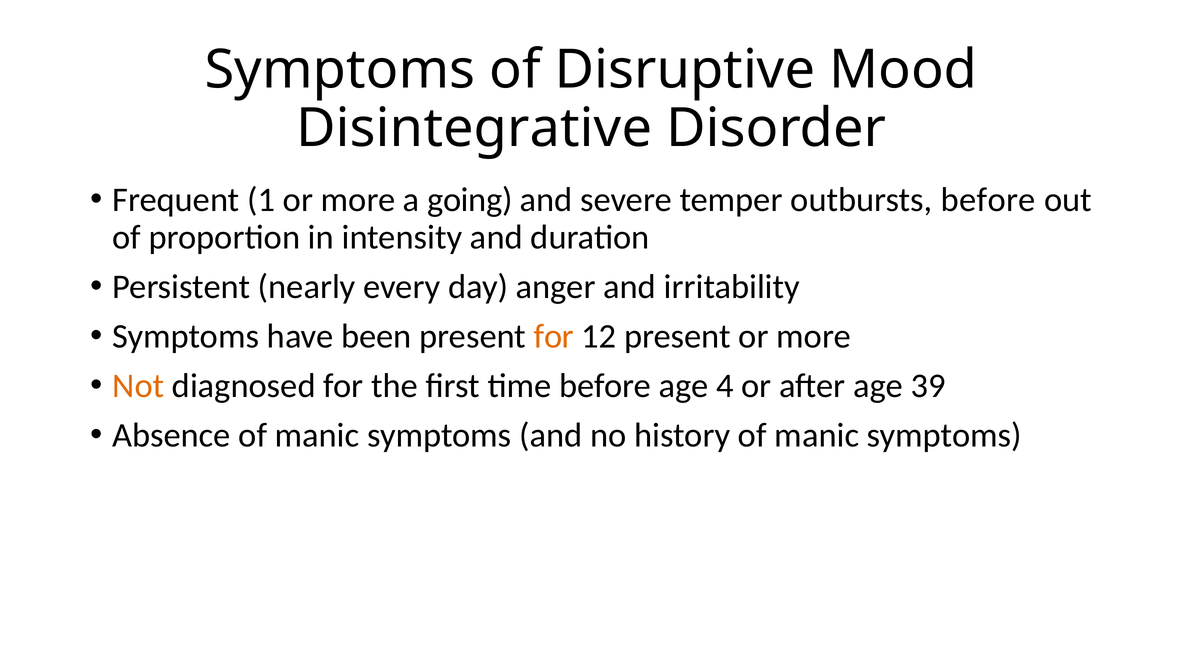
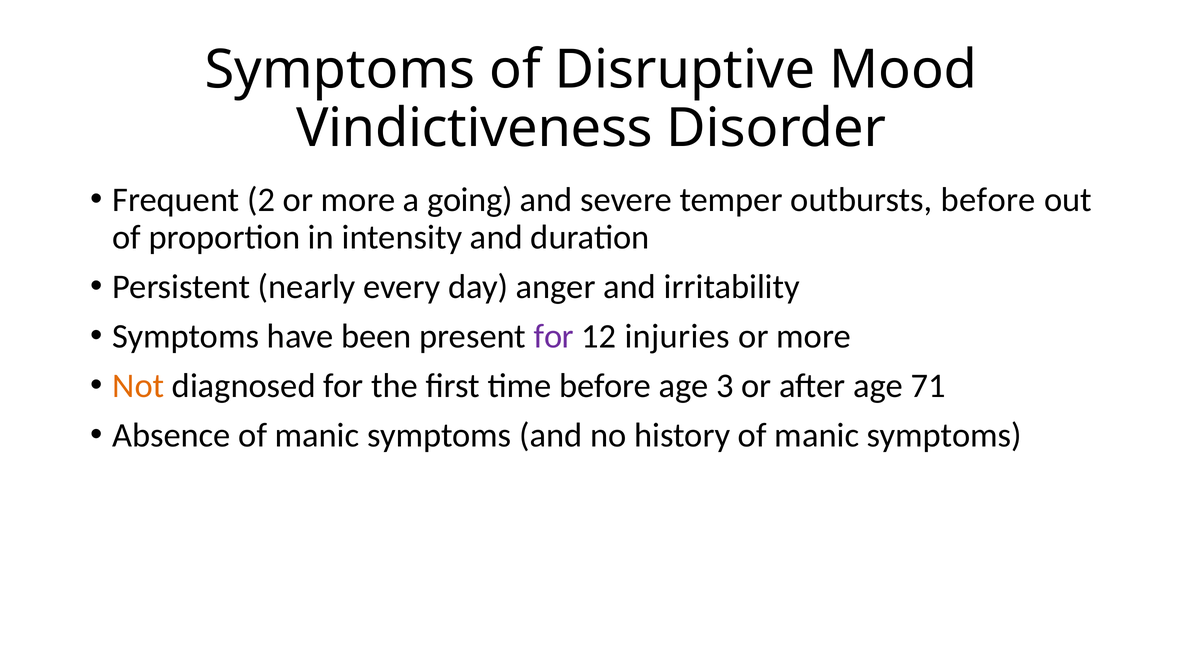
Disintegrative: Disintegrative -> Vindictiveness (474, 129)
1: 1 -> 2 (261, 200)
for colour: orange -> purple (554, 336)
12 present: present -> injuries (677, 336)
4: 4 -> 3 (725, 386)
39: 39 -> 71 (928, 386)
